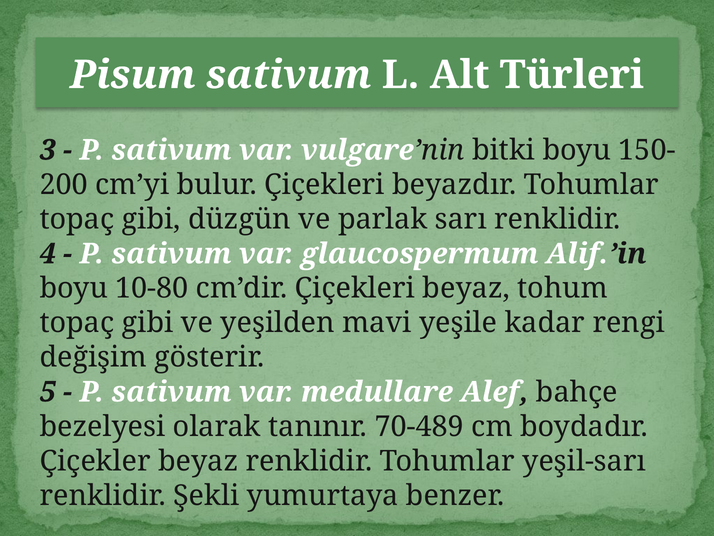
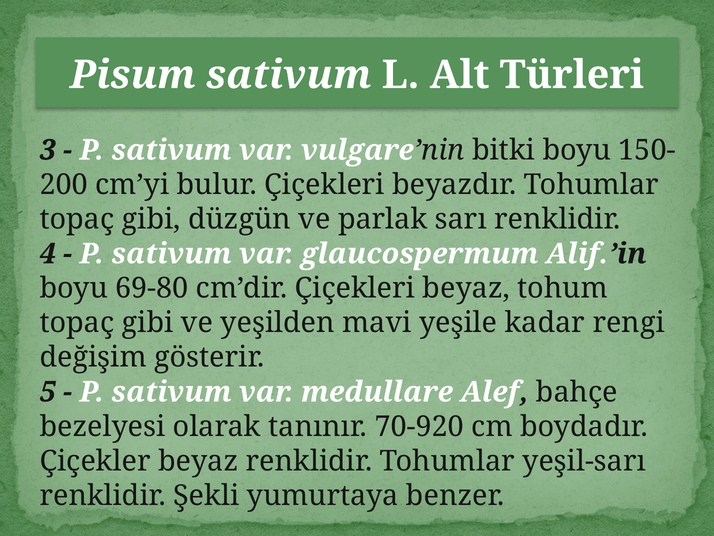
10-80: 10-80 -> 69-80 (152, 288)
70-489: 70-489 -> 70-920 (419, 426)
